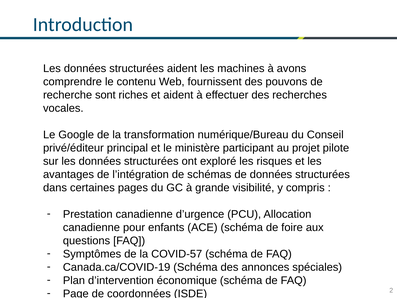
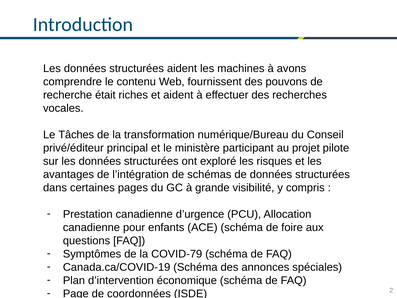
sont: sont -> était (105, 95)
Google: Google -> Tâches (76, 135)
COVID-57: COVID-57 -> COVID-79 (177, 254)
